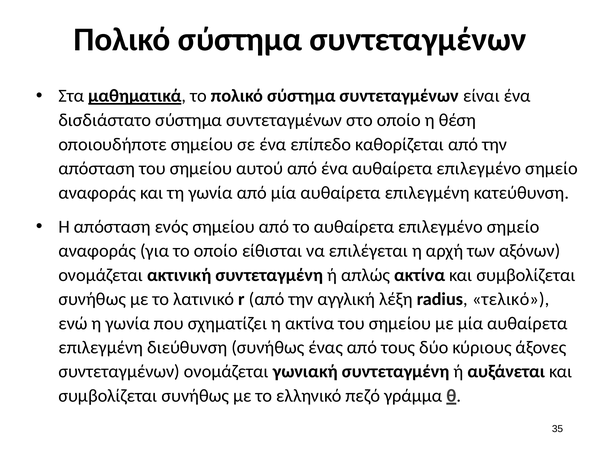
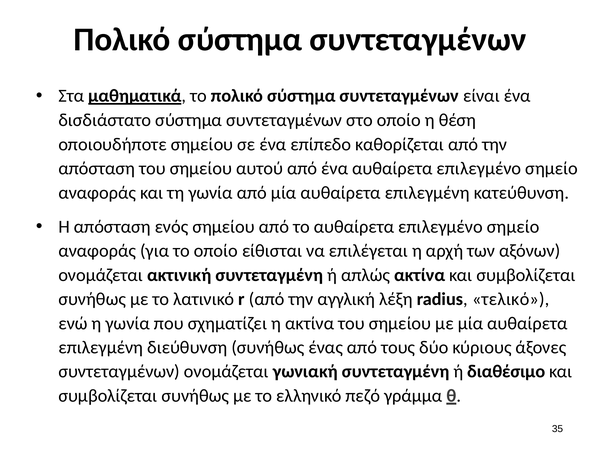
αυξάνεται: αυξάνεται -> διαθέσιμο (506, 372)
